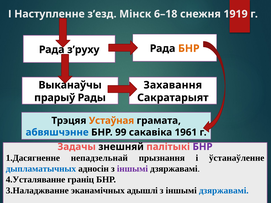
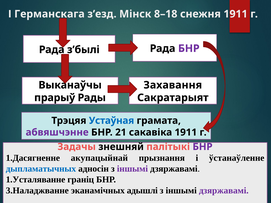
Наступленне: Наступленне -> Германскага (49, 14)
6–18: 6–18 -> 8–18 (166, 14)
снежня 1919: 1919 -> 1911 (236, 14)
БНР colour: orange -> purple (189, 49)
з’руху: з’руху -> з’былі (83, 50)
Устаўная colour: orange -> blue (112, 121)
абвяшчэнне colour: blue -> purple (57, 132)
99: 99 -> 21 (121, 132)
сакавіка 1961: 1961 -> 1911 (186, 132)
непадзельнай: непадзельнай -> акупацыйнай (99, 158)
4.Усталяванне: 4.Усталяванне -> 1.Усталяванне (36, 180)
дзяржавамі colour: blue -> purple (224, 191)
